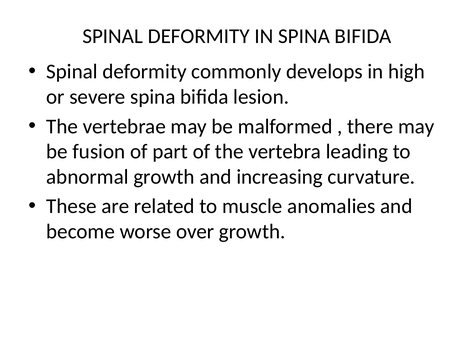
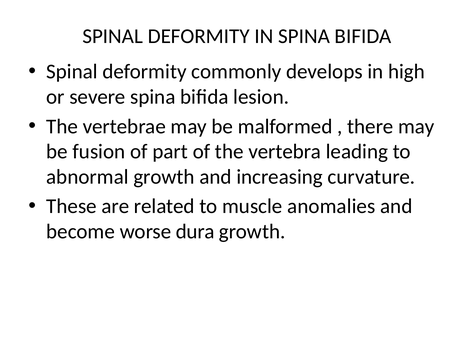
over: over -> dura (195, 232)
